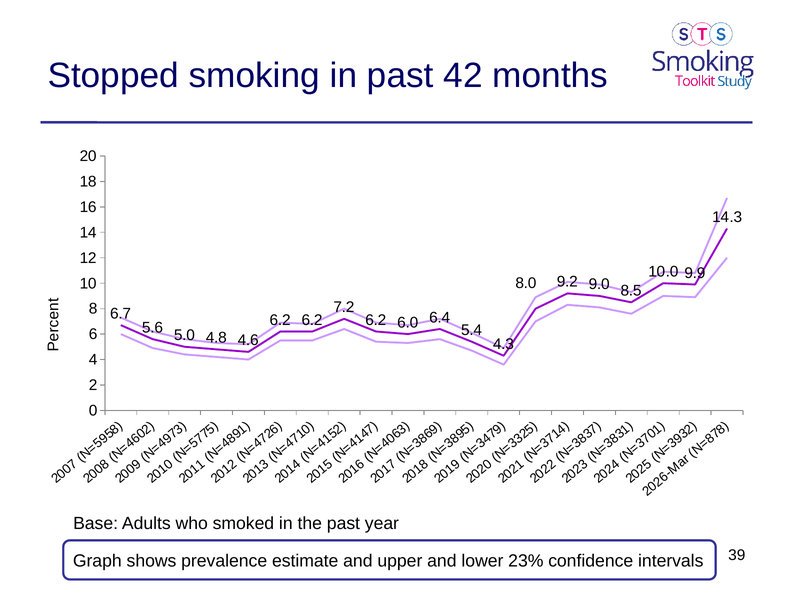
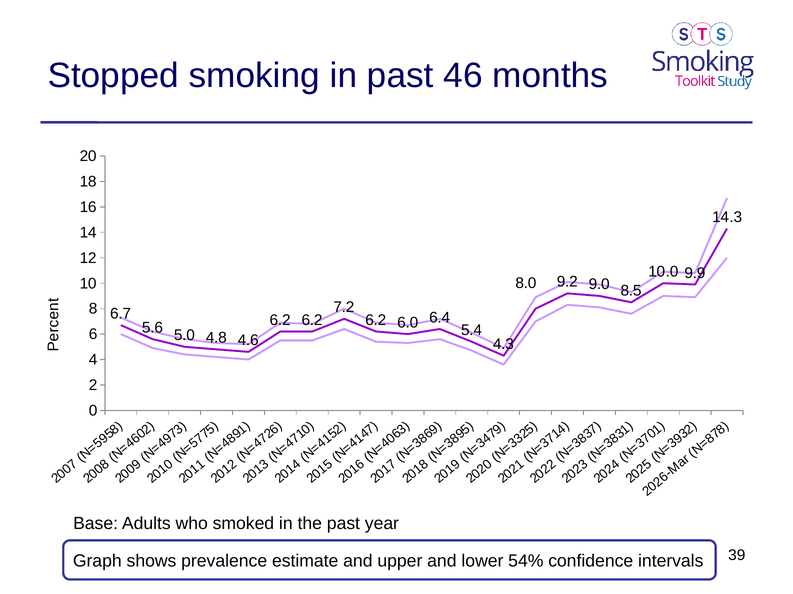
42: 42 -> 46 (463, 76)
23%: 23% -> 54% (526, 562)
